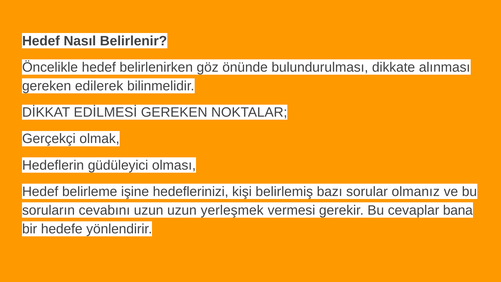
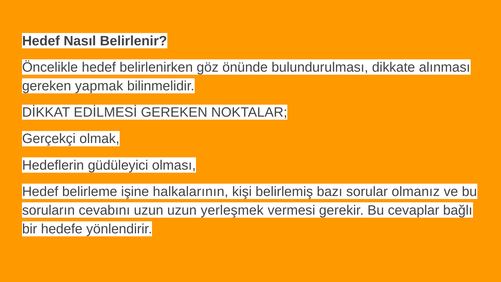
edilerek: edilerek -> yapmak (99, 86)
hedeflerinizi: hedeflerinizi -> halkalarının (191, 191)
bana: bana -> bağlı (458, 210)
